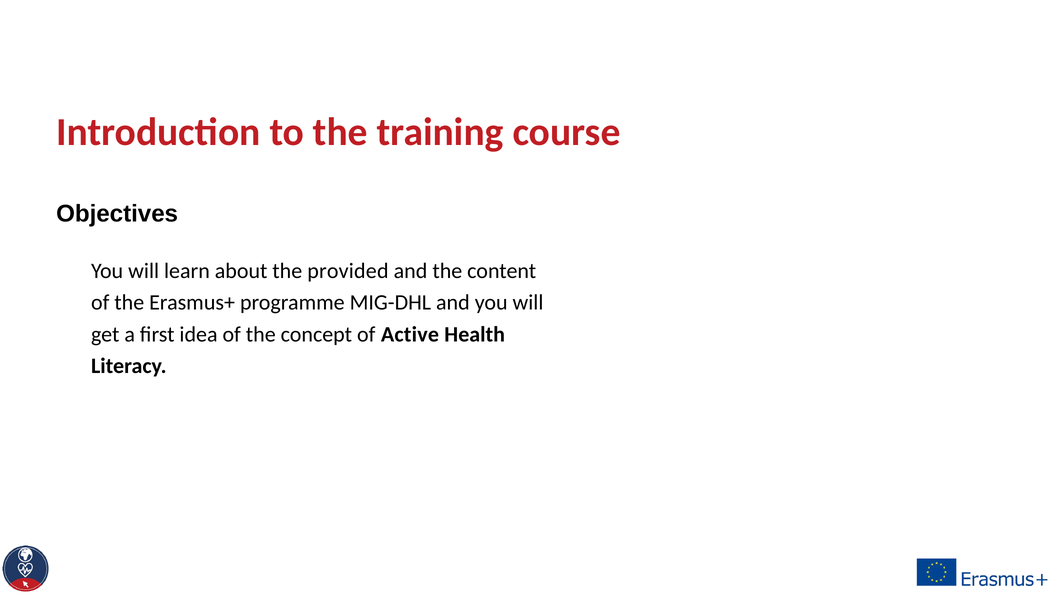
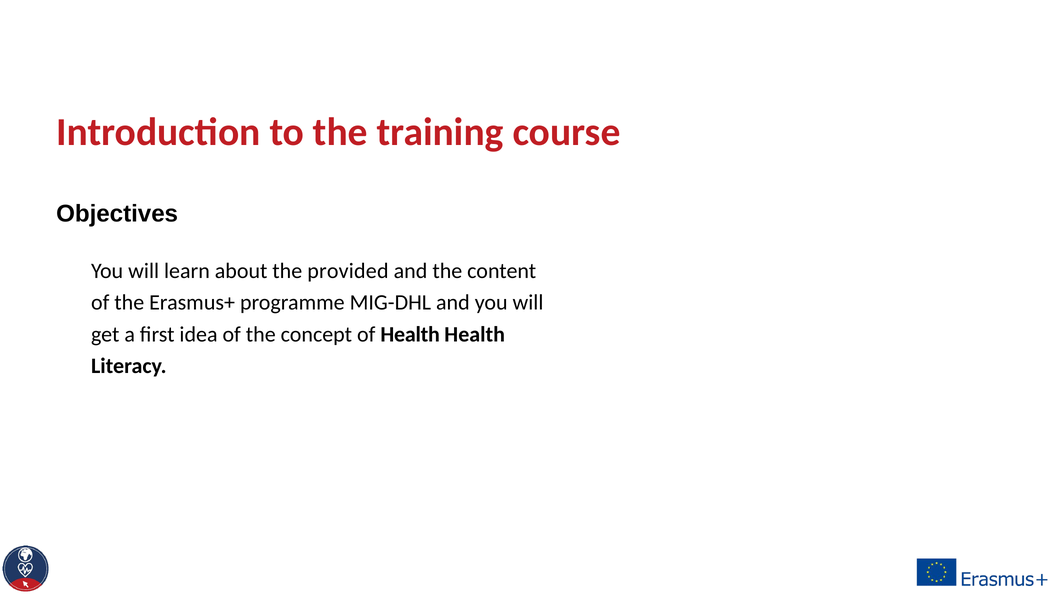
of Active: Active -> Health (410, 334)
